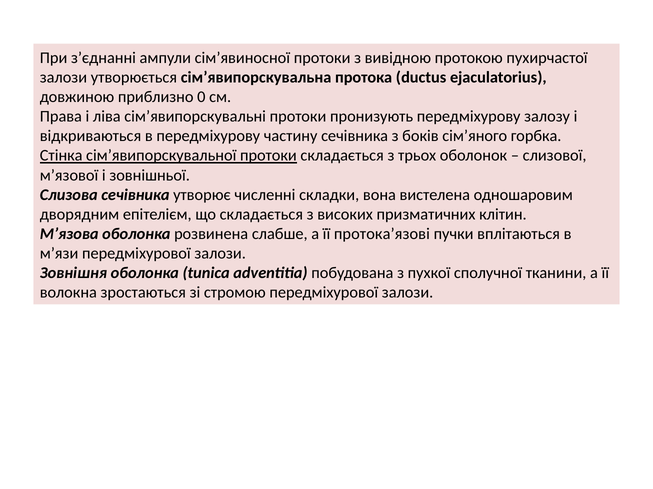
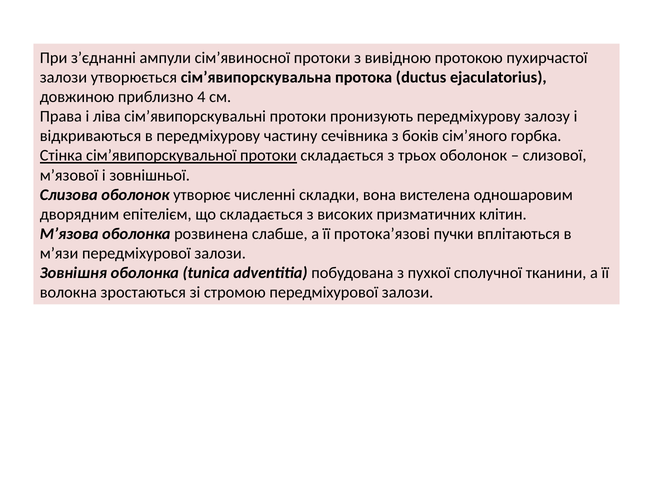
0: 0 -> 4 (201, 97)
Слизова сечівника: сечівника -> оболонок (135, 195)
